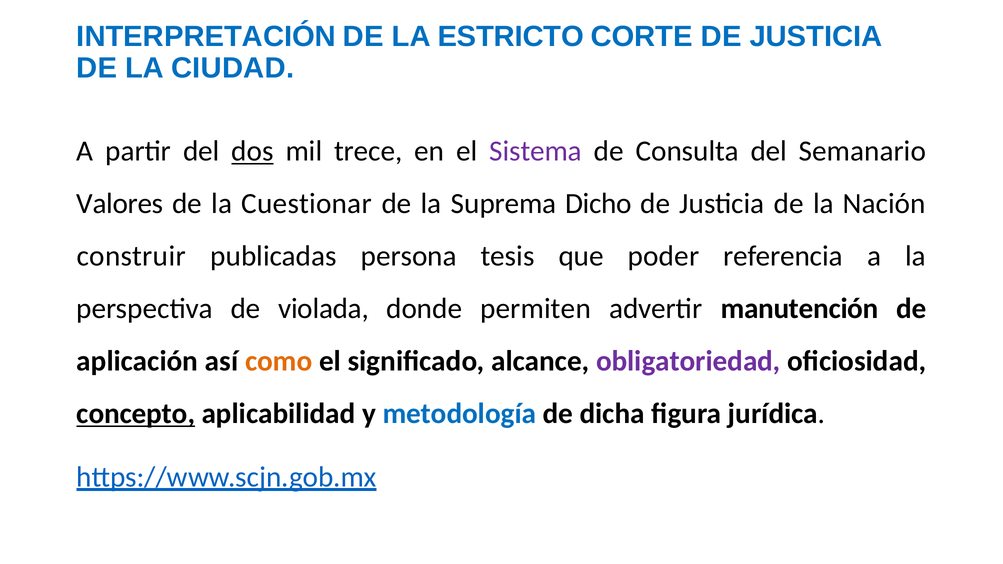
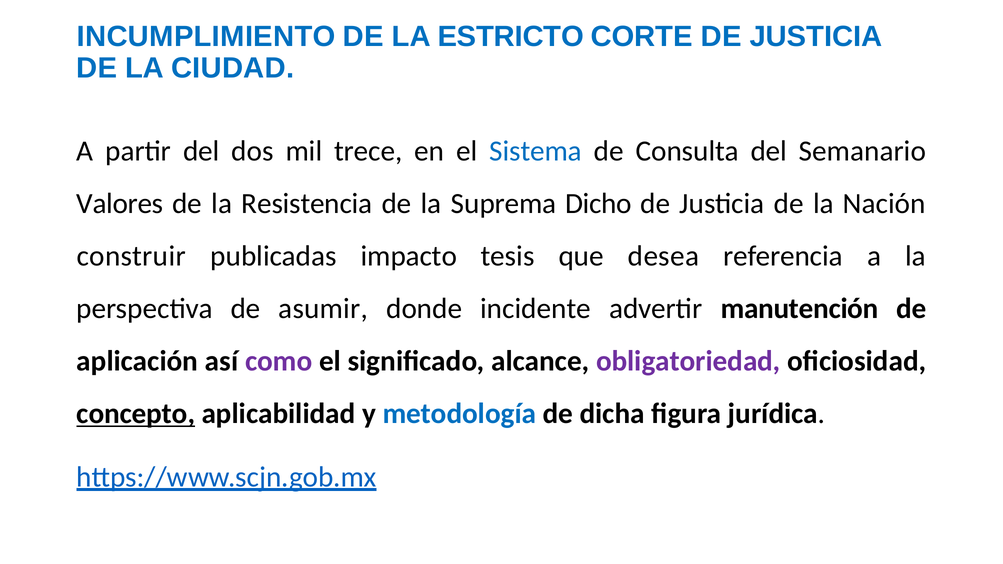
INTERPRETACIÓN: INTERPRETACIÓN -> INCUMPLIMIENTO (206, 37)
dos underline: present -> none (253, 151)
Sistema colour: purple -> blue (536, 151)
Cuestionar: Cuestionar -> Resistencia (307, 204)
persona: persona -> impacto (409, 256)
poder: poder -> desea (664, 256)
violada: violada -> asumir (323, 309)
permiten: permiten -> incidente (536, 309)
como colour: orange -> purple (279, 361)
